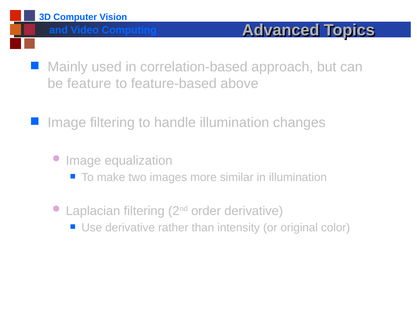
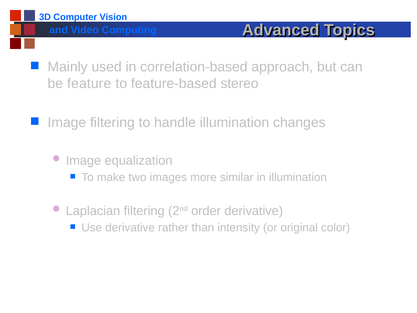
above: above -> stereo (240, 84)
